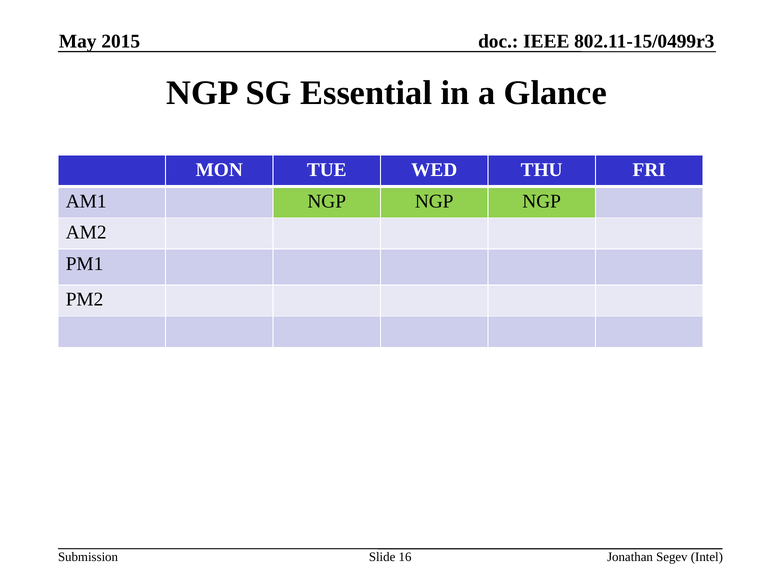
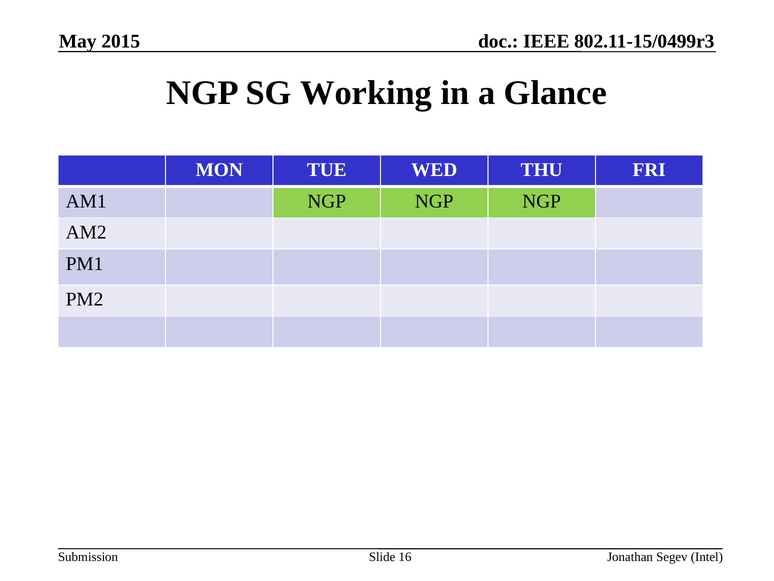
Essential: Essential -> Working (366, 93)
